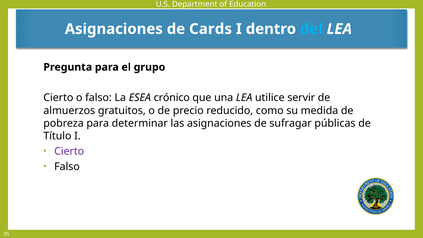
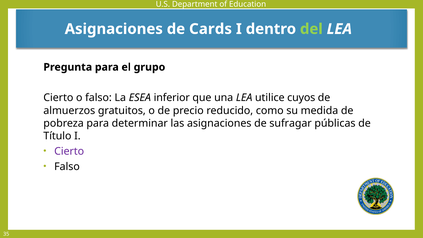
del colour: light blue -> light green (311, 29)
crónico: crónico -> inferior (172, 98)
servir: servir -> cuyos (301, 98)
